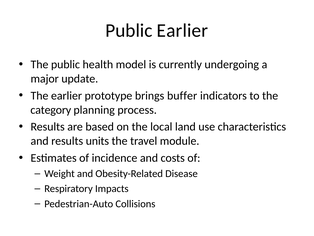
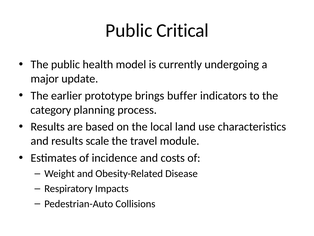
Public Earlier: Earlier -> Critical (183, 30)
units: units -> scale (97, 141)
